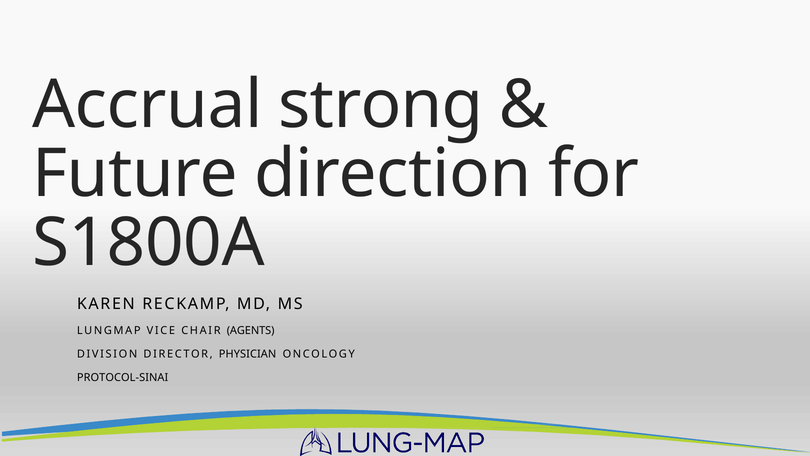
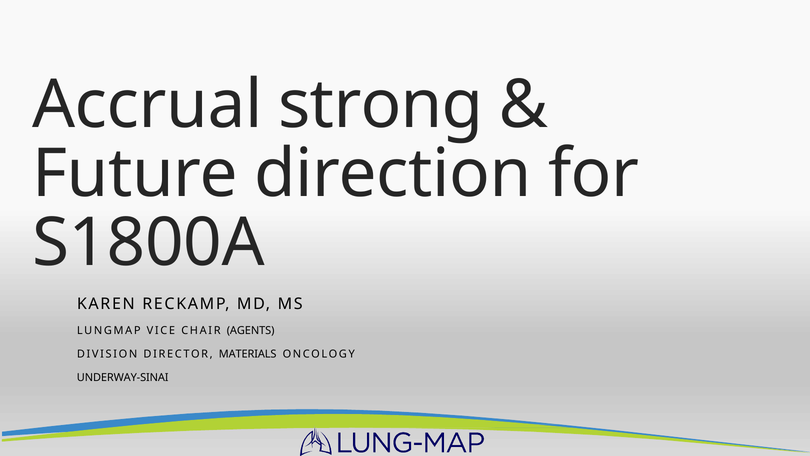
PHYSICIAN: PHYSICIAN -> MATERIALS (248, 354)
PROTOCOL-SINAI: PROTOCOL-SINAI -> UNDERWAY-SINAI (123, 377)
